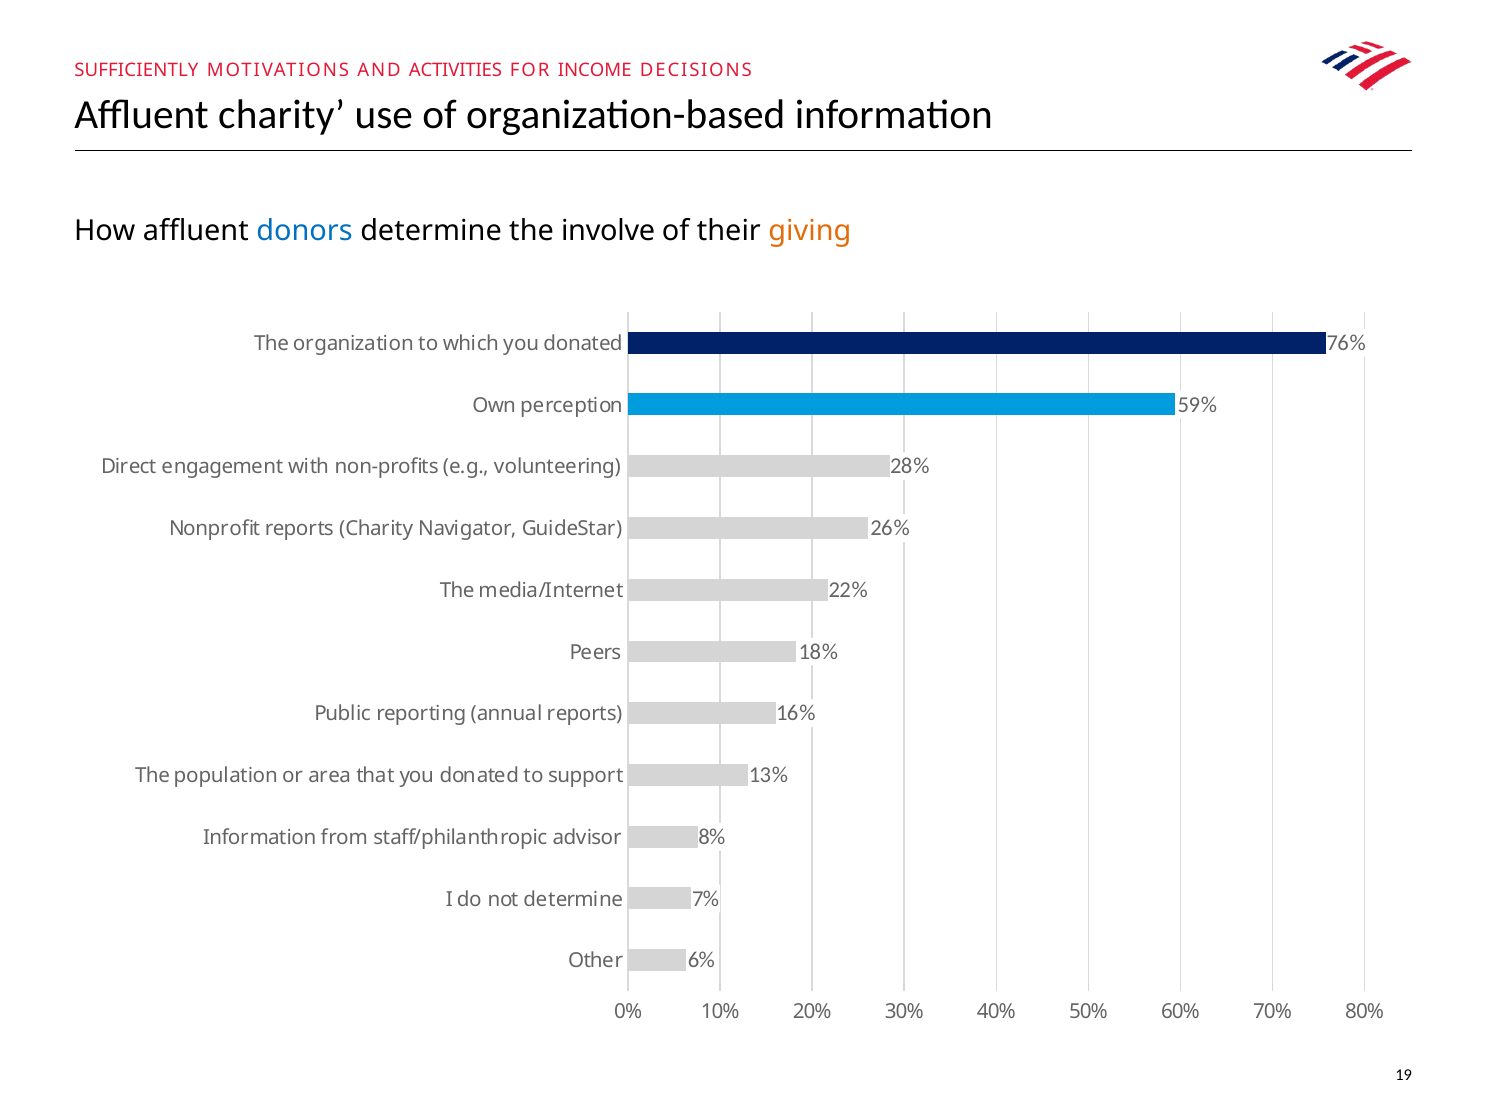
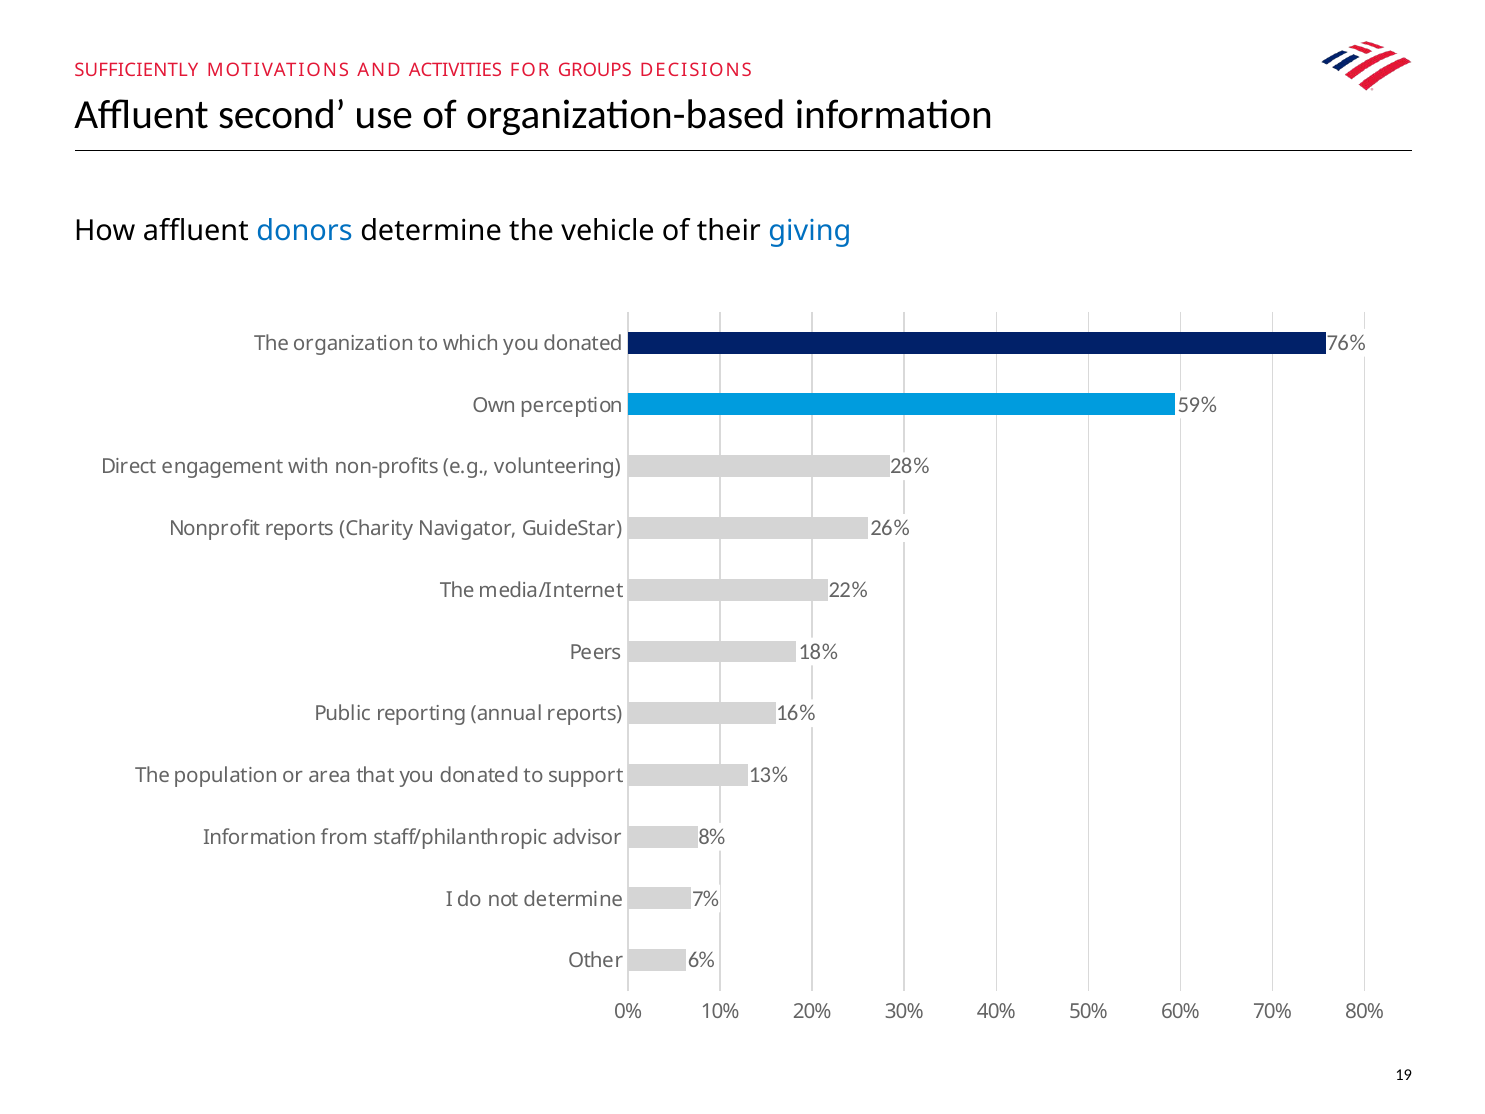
INCOME: INCOME -> GROUPS (595, 71)
Affluent charity: charity -> second (282, 115)
involve: involve -> vehicle (608, 231)
giving colour: orange -> blue (810, 231)
